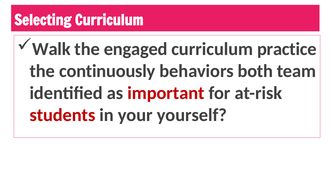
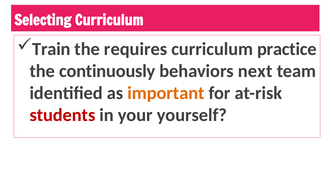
Walk: Walk -> Train (51, 49)
engaged: engaged -> requires (136, 49)
both: both -> next (255, 71)
important colour: red -> orange (166, 93)
